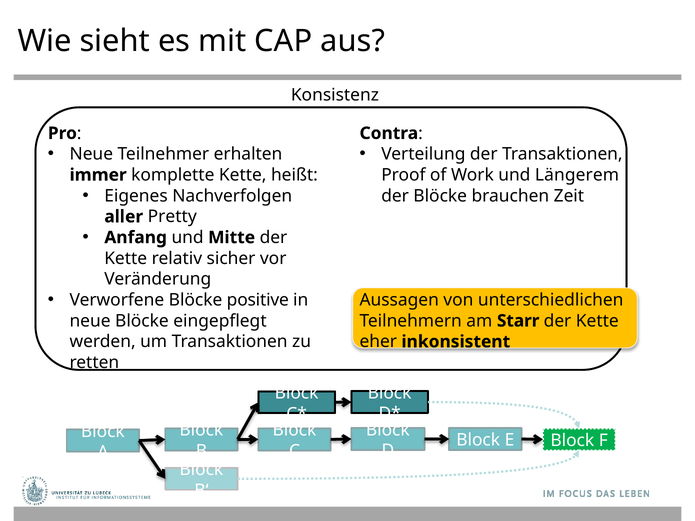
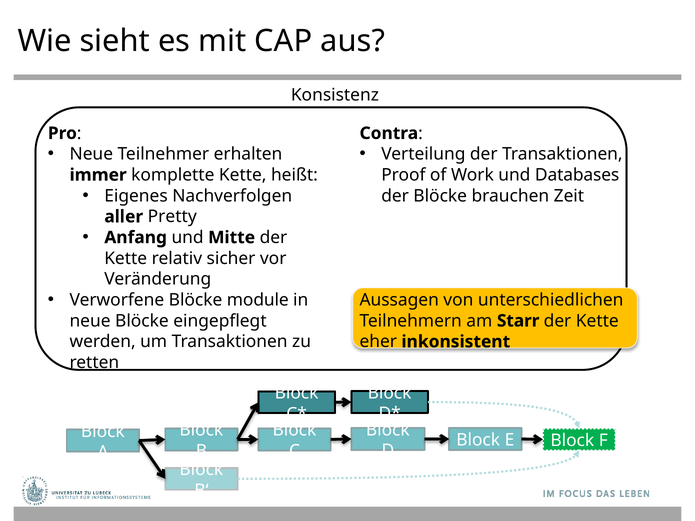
Längerem: Längerem -> Databases (577, 175)
positive: positive -> module (258, 300)
